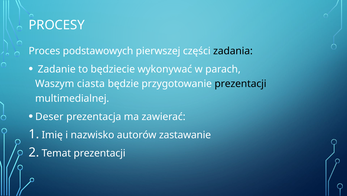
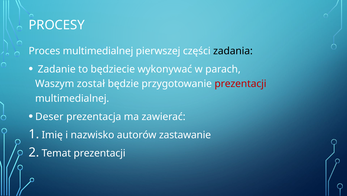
Proces podstawowych: podstawowych -> multimedialnej (98, 51)
ciasta: ciasta -> został (91, 84)
prezentacji colour: black -> red (240, 84)
